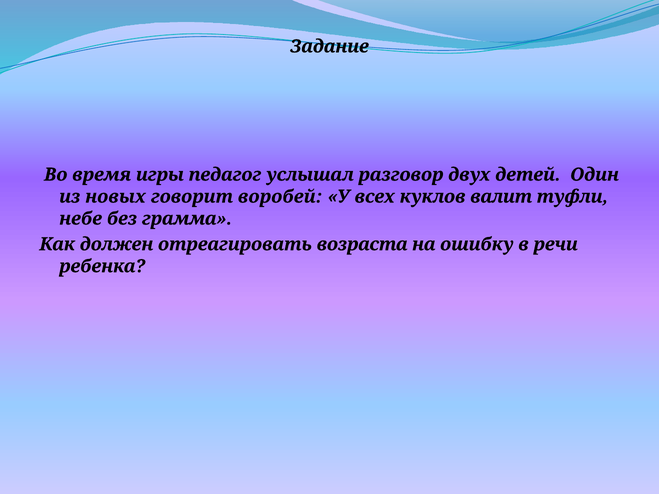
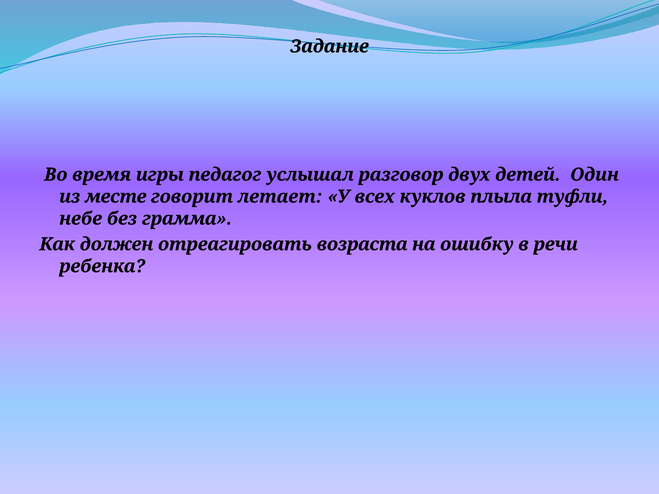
новых: новых -> месте (116, 197)
воробей: воробей -> летает (280, 197)
валит: валит -> плыла (501, 197)
